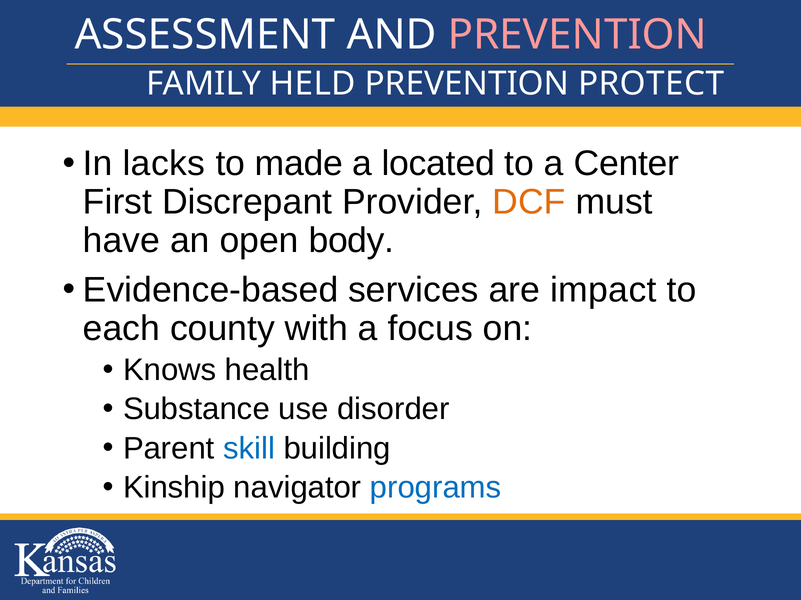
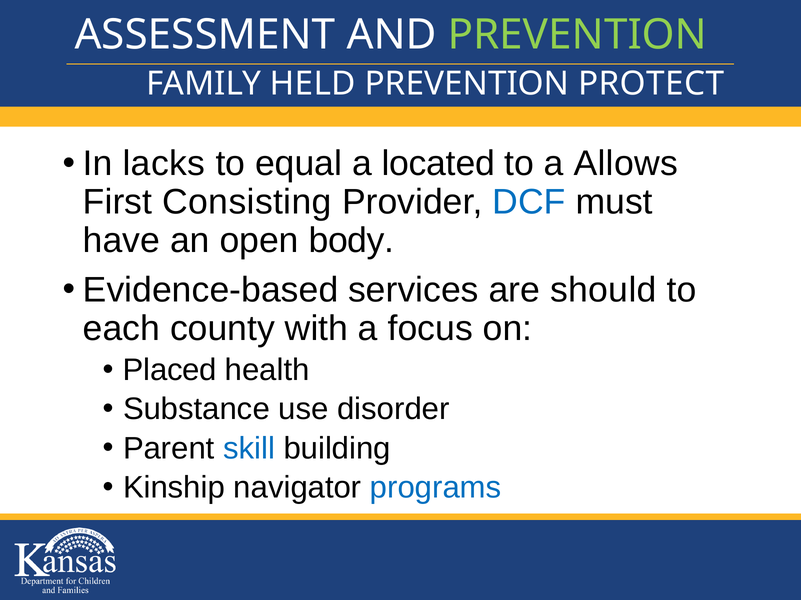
PREVENTION colour: pink -> light green (577, 35)
made: made -> equal (299, 164)
Center: Center -> Allows (626, 164)
Discrepant: Discrepant -> Consisting (247, 202)
DCF colour: orange -> blue (529, 202)
impact: impact -> should (603, 290)
Knows: Knows -> Placed (170, 371)
